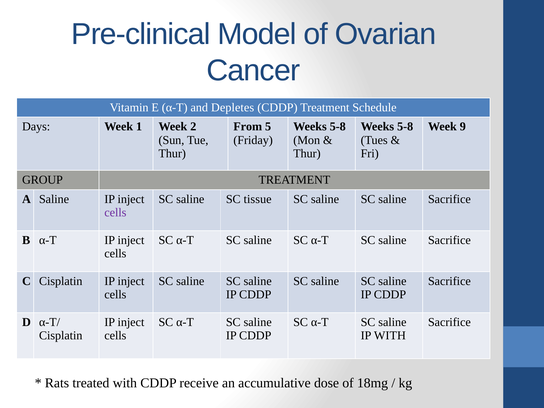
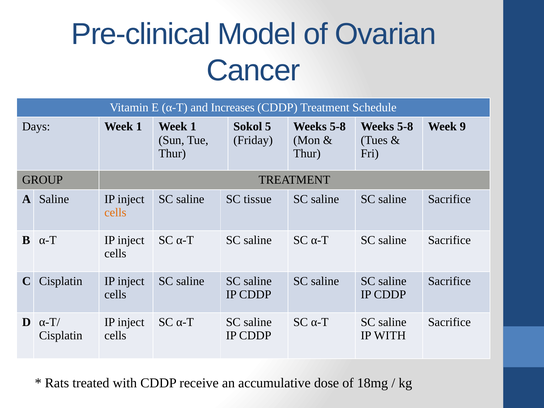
Depletes: Depletes -> Increases (233, 108)
1 Week 2: 2 -> 1 (193, 127)
From: From -> Sokol (248, 127)
cells colour: purple -> orange (115, 213)
